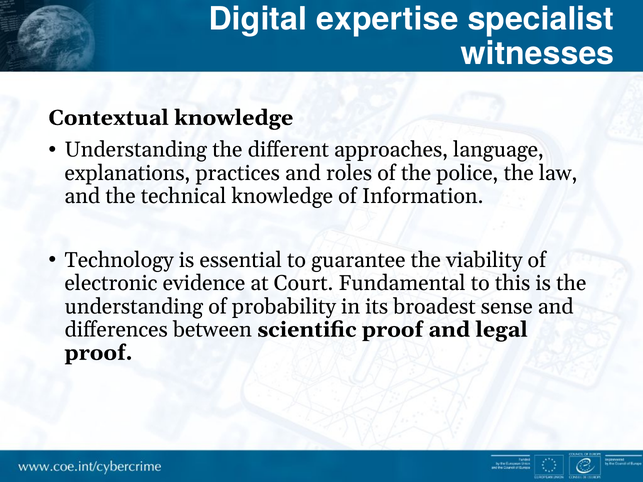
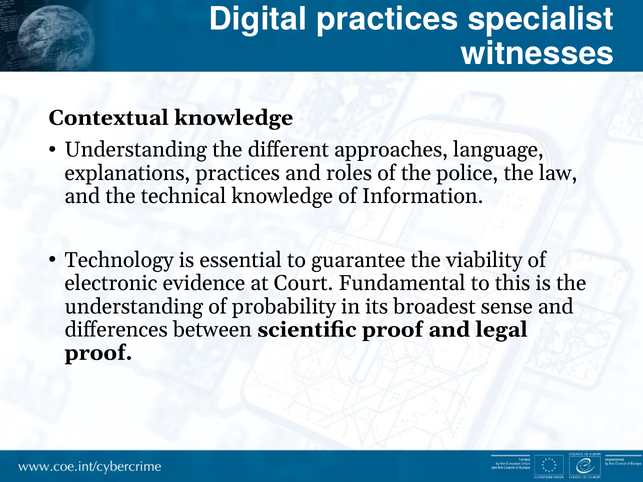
Digital expertise: expertise -> practices (387, 19)
